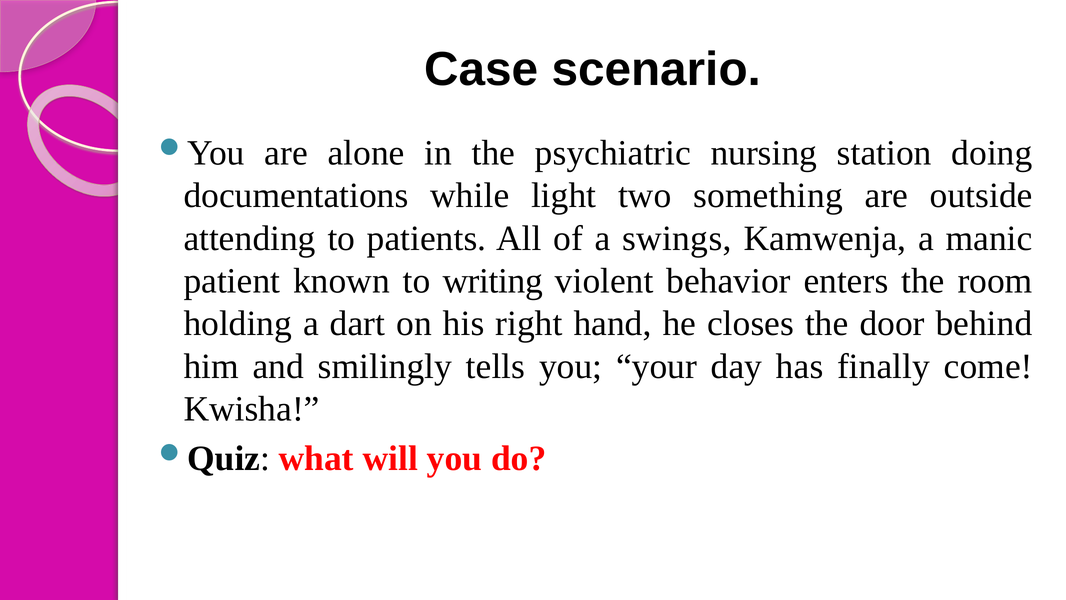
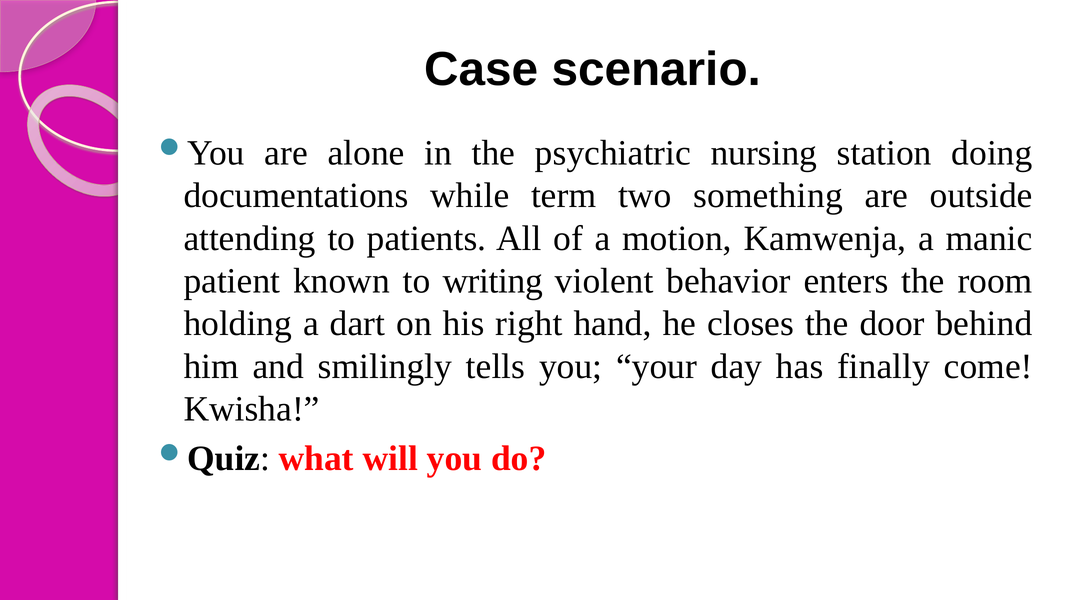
light: light -> term (564, 196)
swings: swings -> motion (677, 238)
